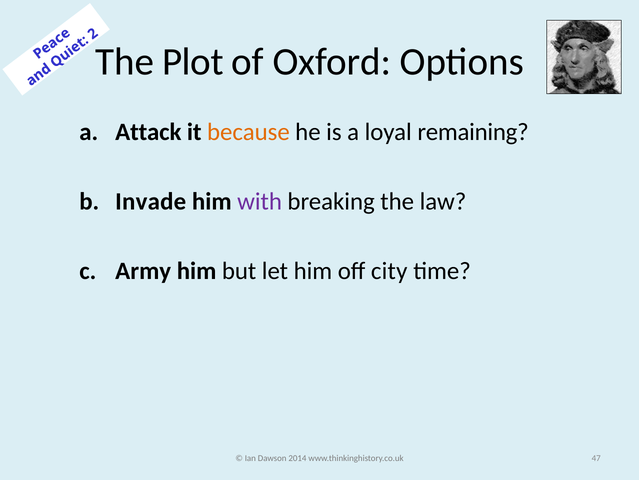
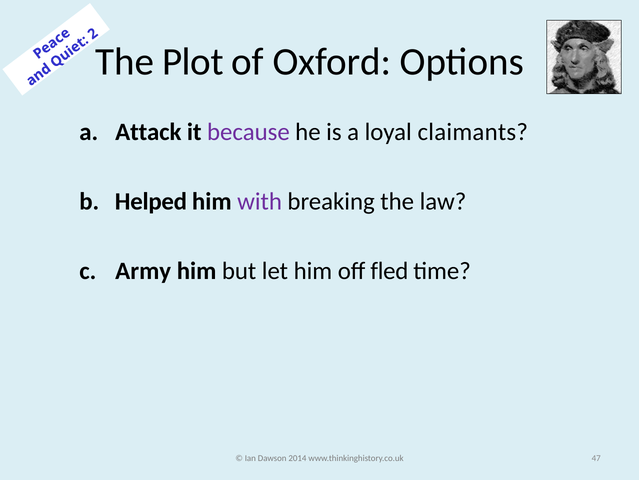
because colour: orange -> purple (248, 132)
remaining: remaining -> claimants (473, 132)
Invade: Invade -> Helped (151, 201)
city: city -> fled (389, 271)
